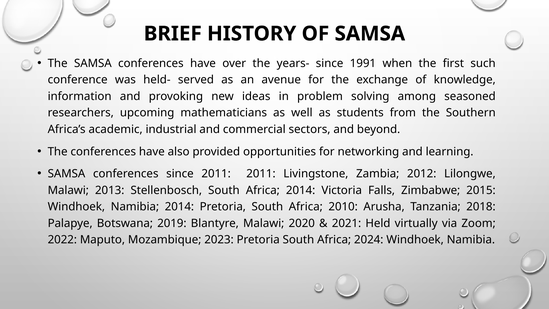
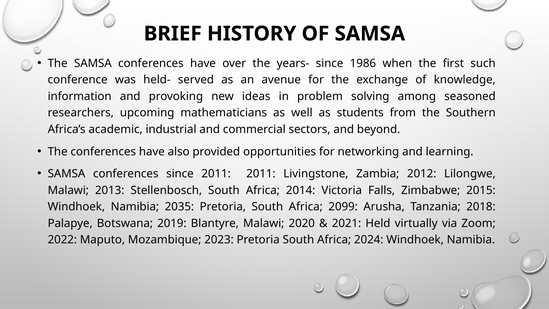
1991: 1991 -> 1986 (363, 63)
Namibia 2014: 2014 -> 2035 (179, 207)
2010: 2010 -> 2099 (343, 207)
